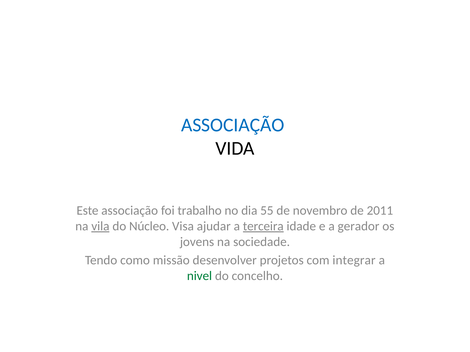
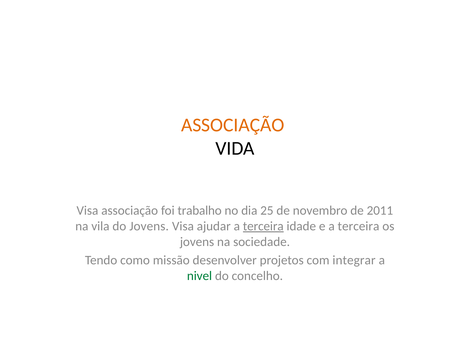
ASSOCIAÇÃO colour: blue -> orange (233, 125)
Este: Este -> Visa (87, 211)
55: 55 -> 25 (267, 211)
vila underline: present -> none (100, 227)
do Núcleo: Núcleo -> Jovens (149, 227)
e a gerador: gerador -> terceira (358, 227)
